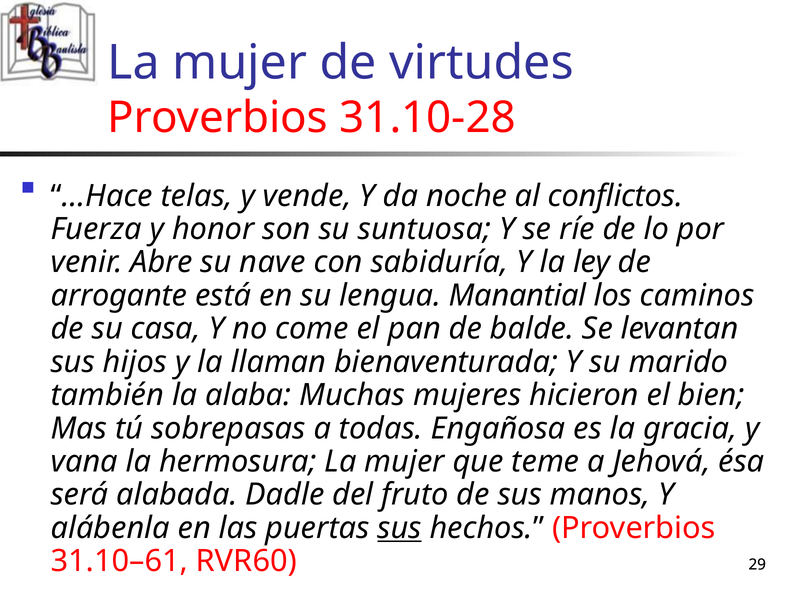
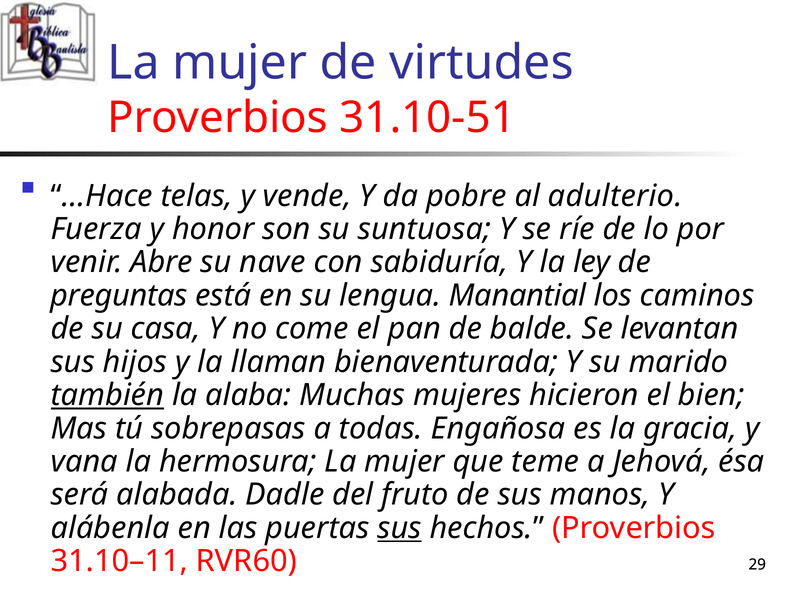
31.10-28: 31.10-28 -> 31.10-51 (428, 118)
noche: noche -> pobre (466, 196)
conflictos: conflictos -> adulterio (615, 196)
arrogante: arrogante -> preguntas (119, 296)
también underline: none -> present (107, 395)
31.10–61: 31.10–61 -> 31.10–11 (119, 561)
